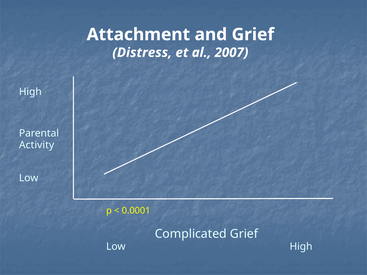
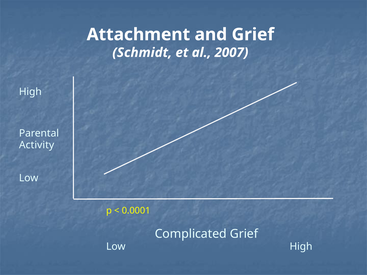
Distress: Distress -> Schmidt (142, 53)
